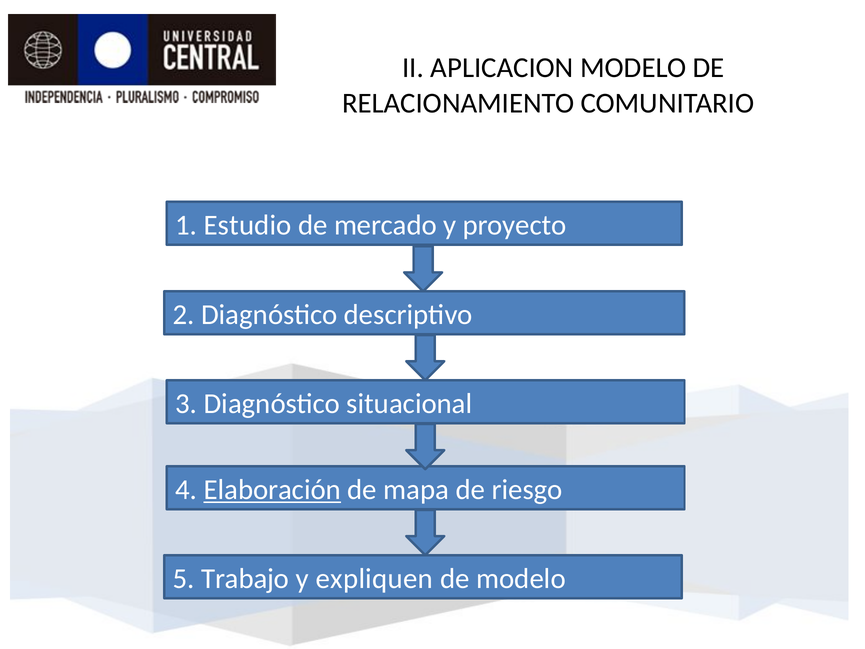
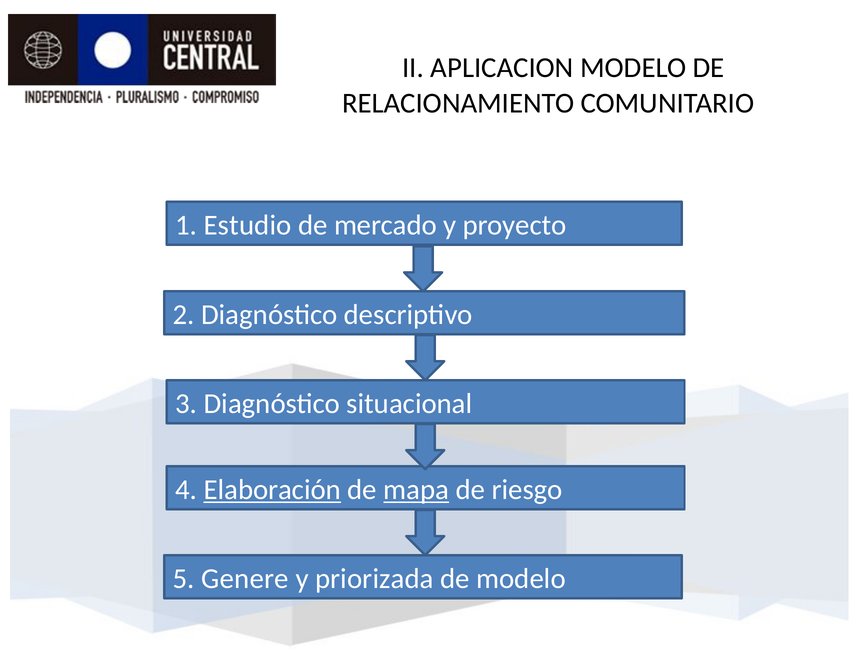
mapa underline: none -> present (416, 490)
Trabajo: Trabajo -> Genere (245, 578)
expliquen: expliquen -> priorizada (374, 578)
